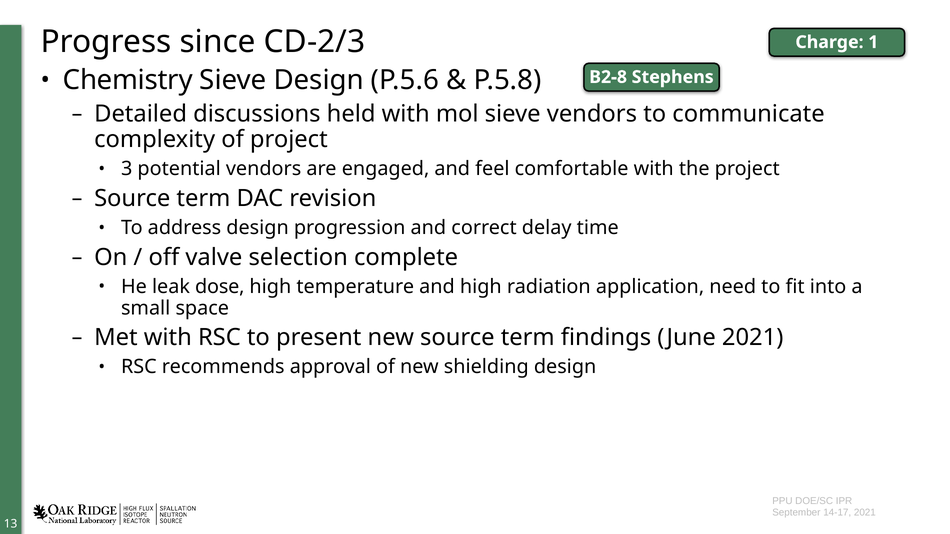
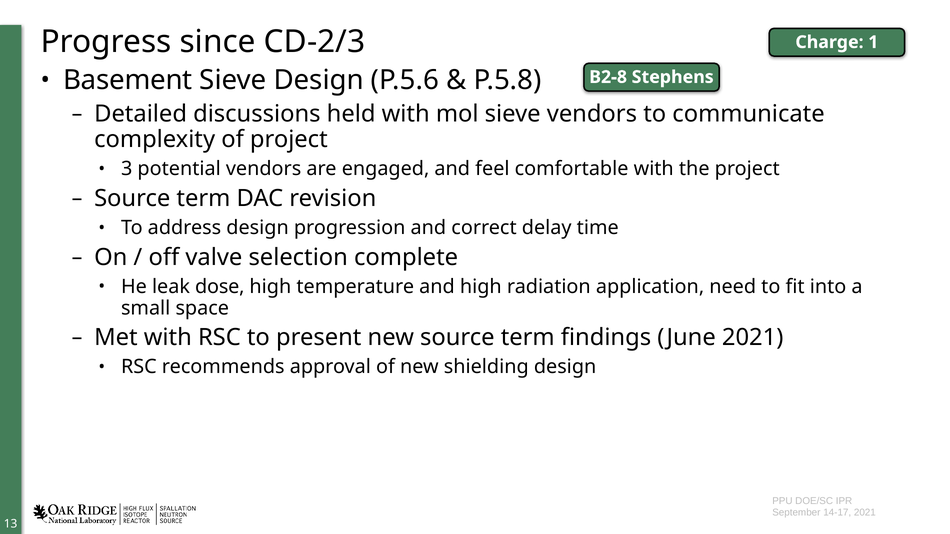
Chemistry: Chemistry -> Basement (128, 80)
